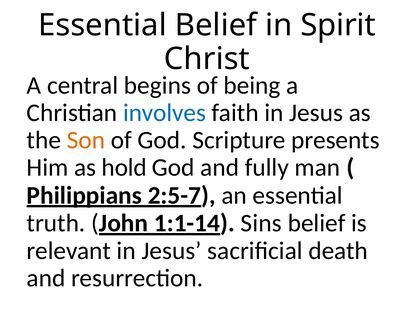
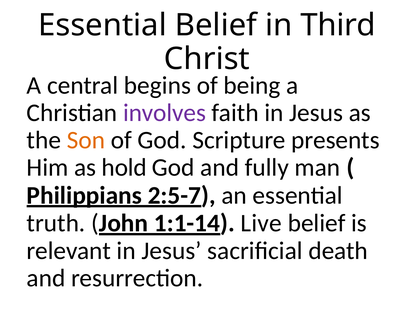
Spirit: Spirit -> Third (338, 25)
involves colour: blue -> purple (165, 113)
Sins: Sins -> Live (261, 223)
